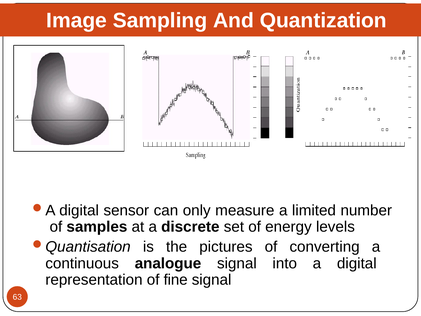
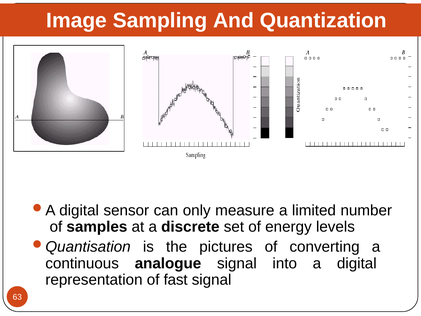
fine: fine -> fast (176, 280)
